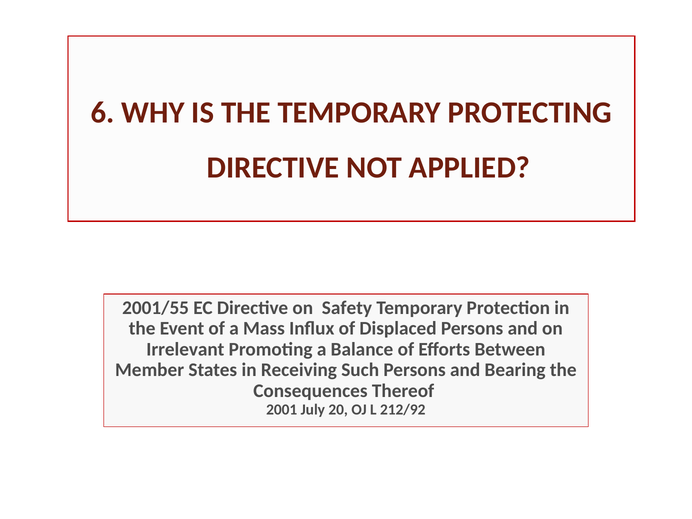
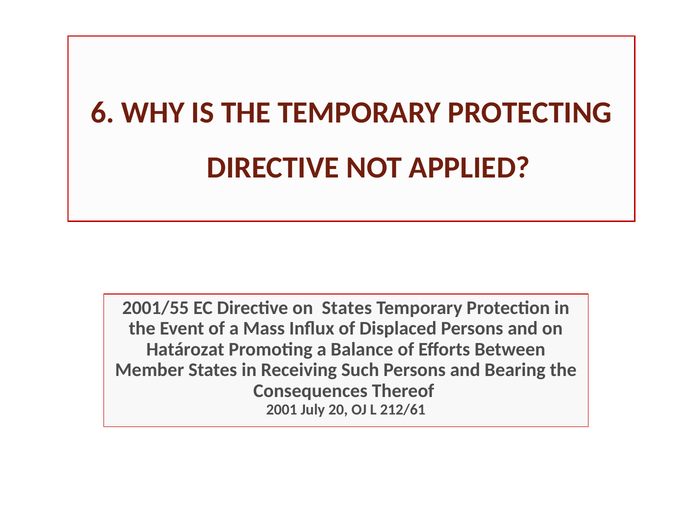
on Safety: Safety -> States (347, 308)
Irrelevant: Irrelevant -> Határozat (185, 349)
212/92: 212/92 -> 212/61 (403, 410)
